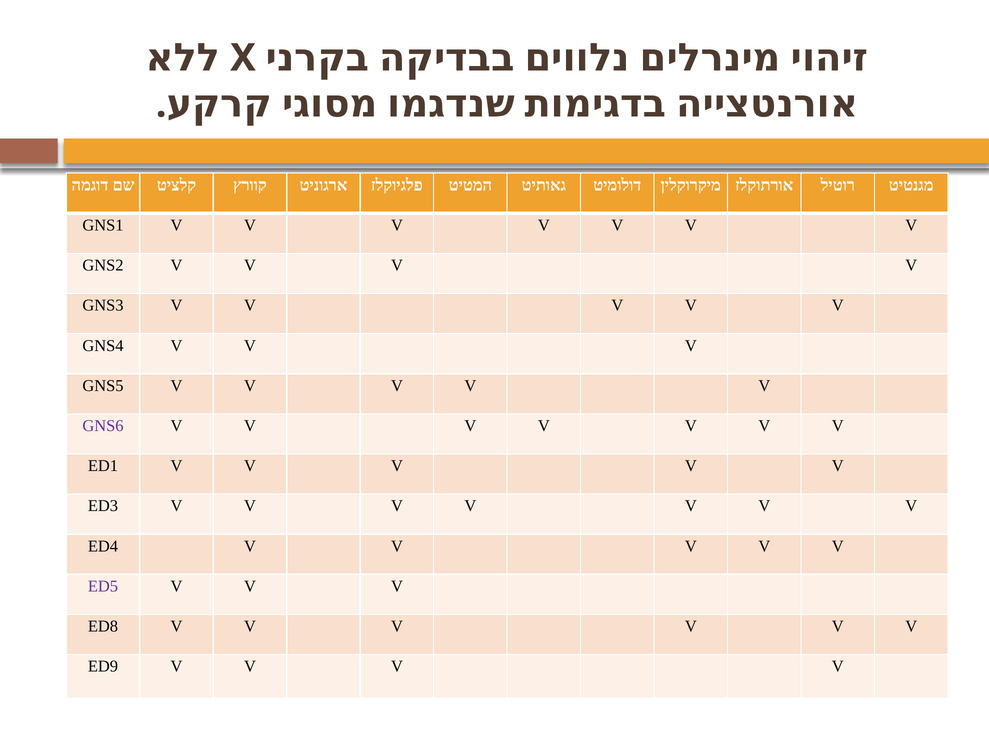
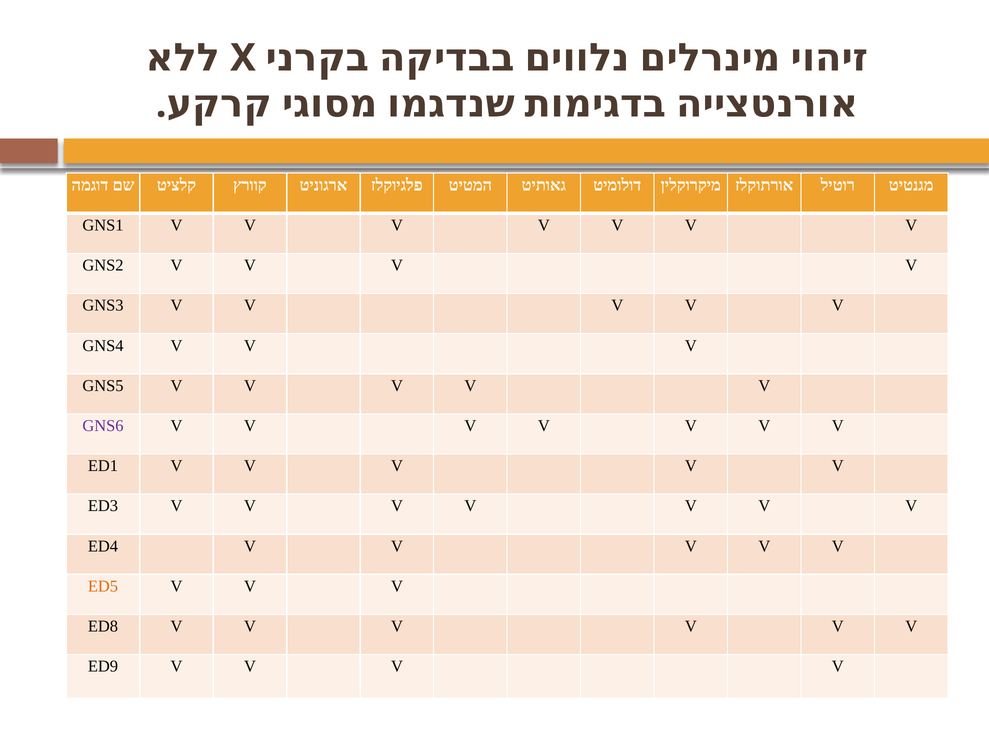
ED5 colour: purple -> orange (103, 586)
